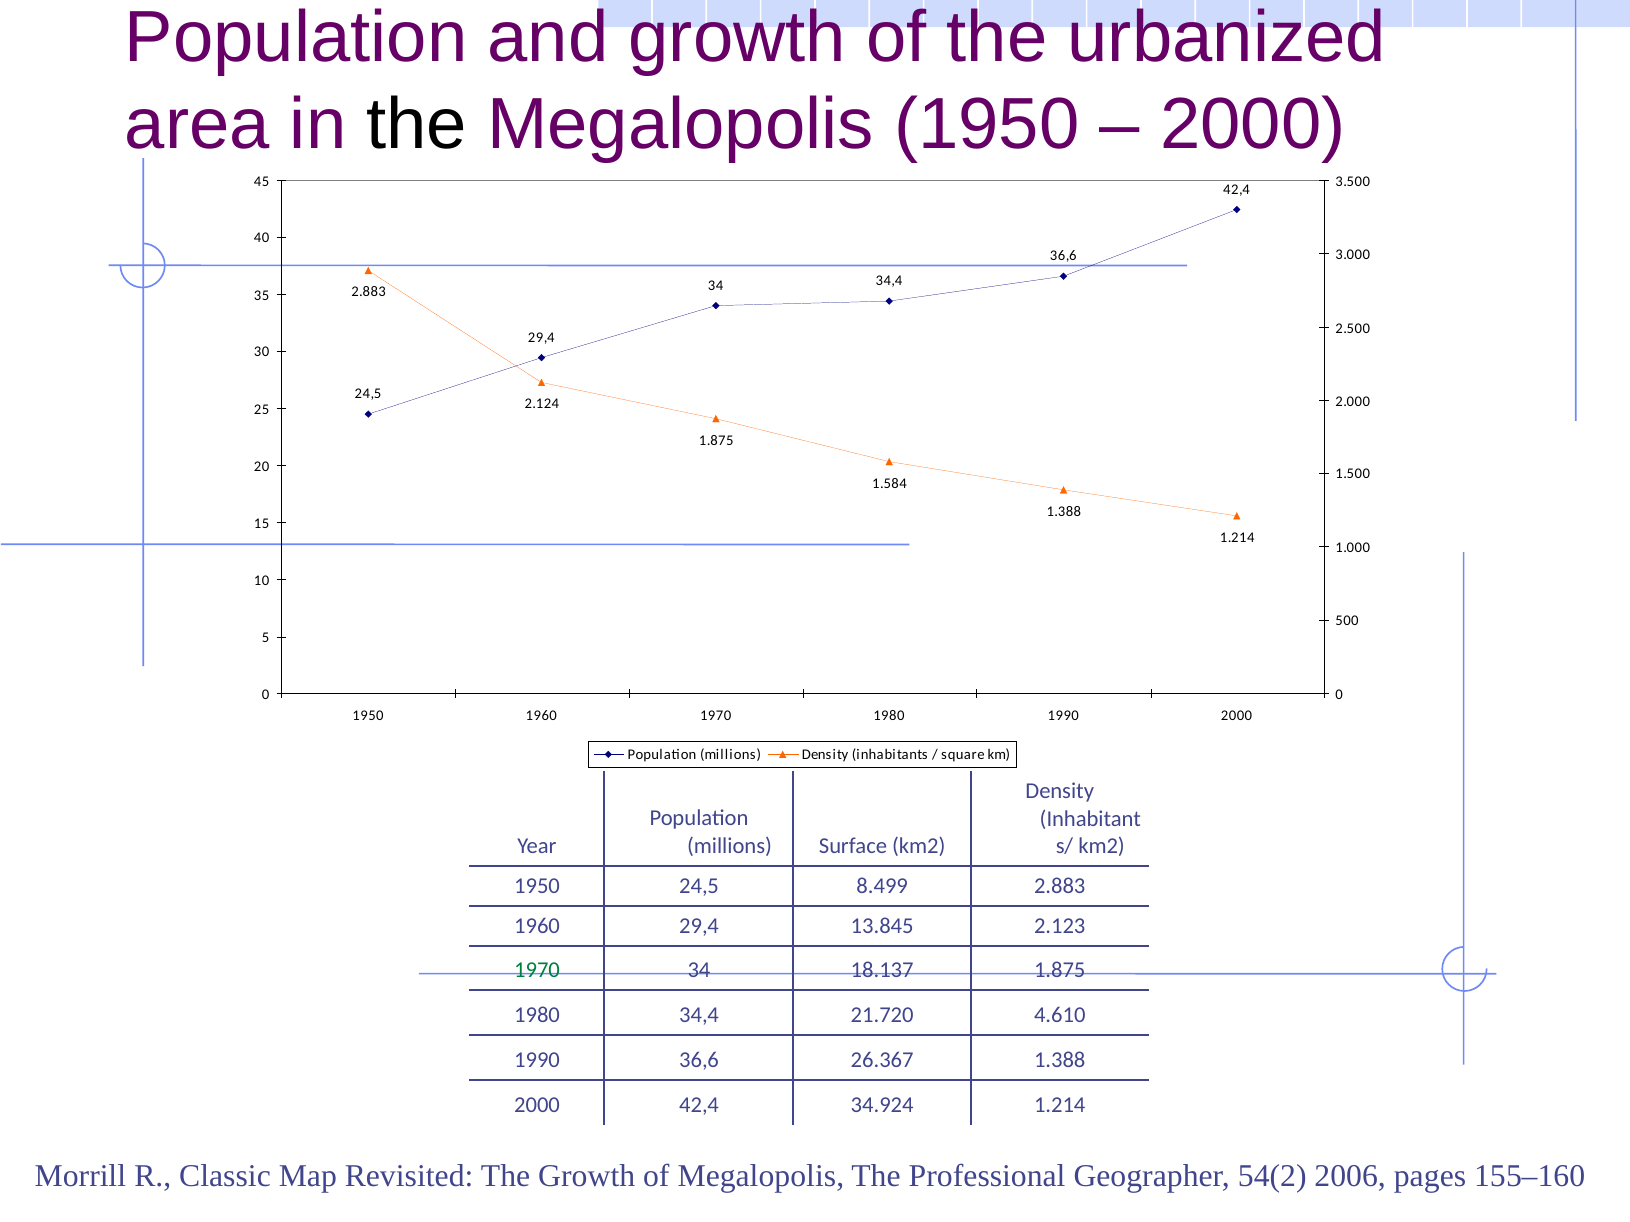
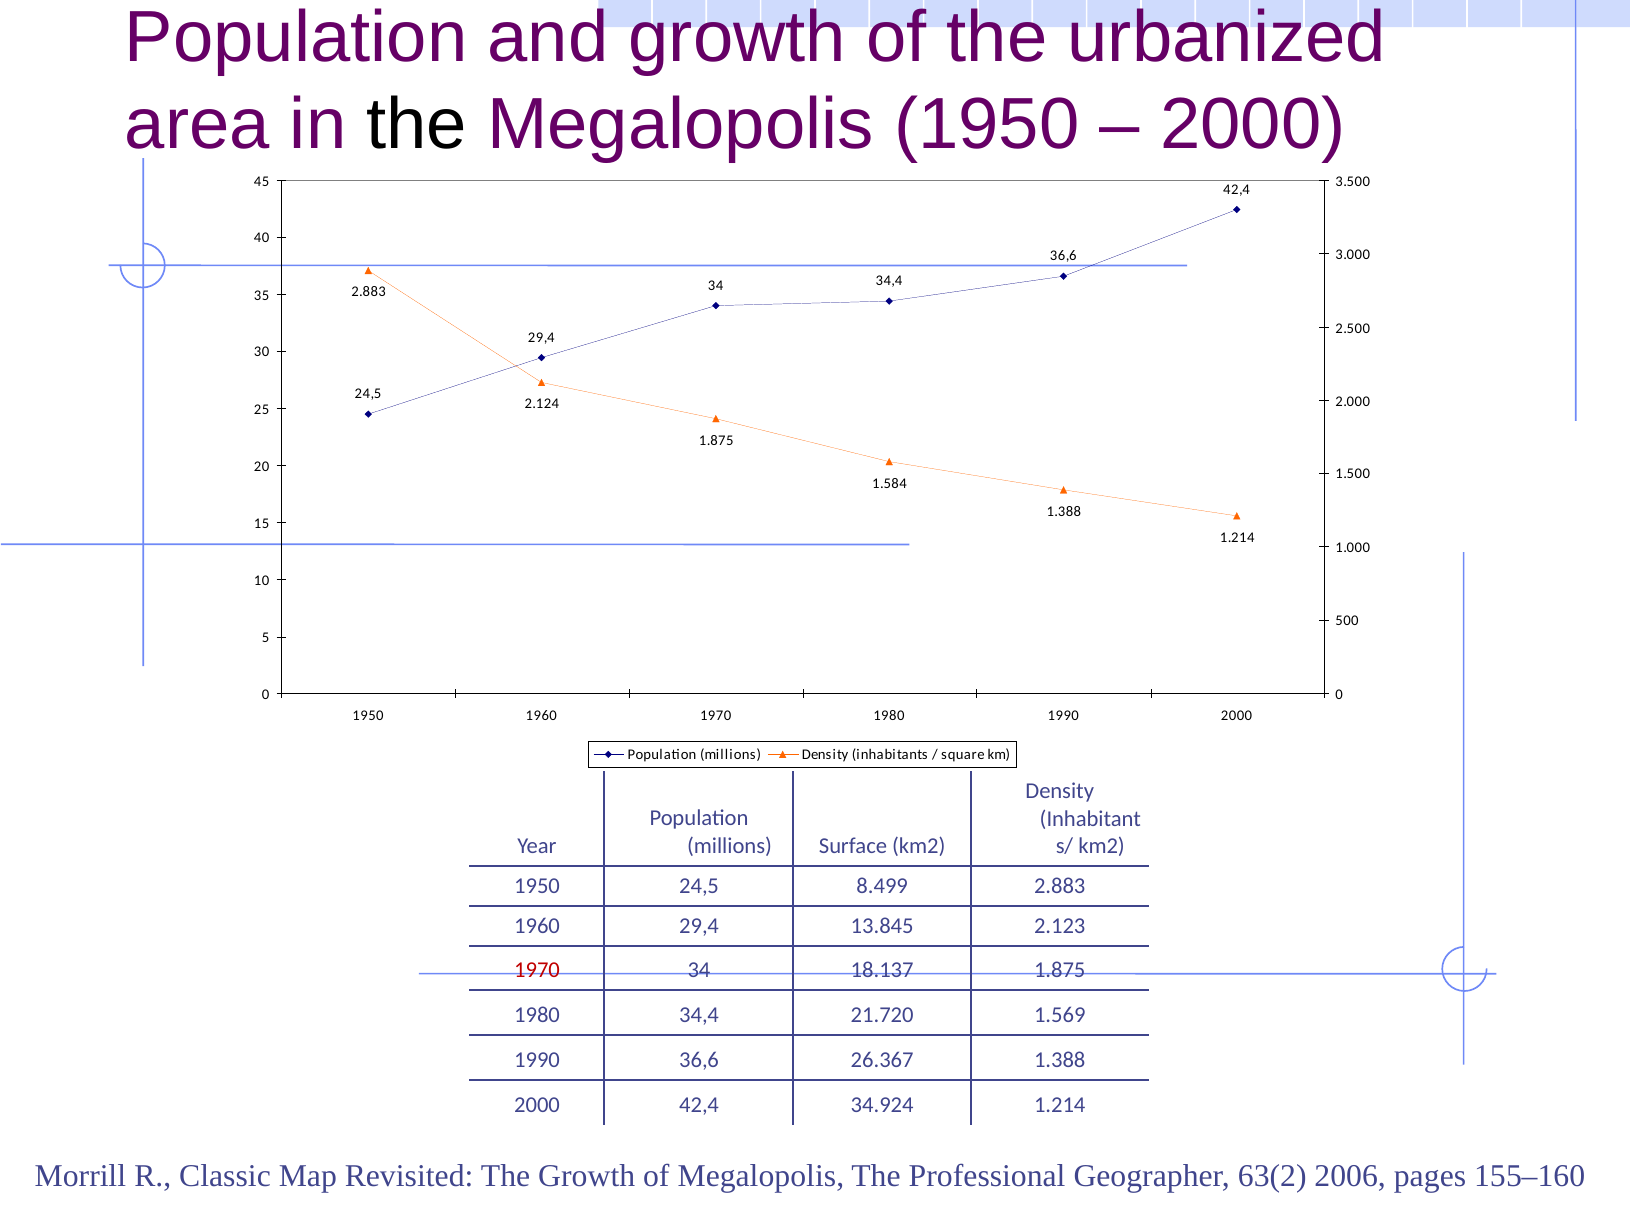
1970 colour: green -> red (537, 971)
4.610: 4.610 -> 1.569 (1060, 1016)
54(2: 54(2 -> 63(2 (1272, 1177)
